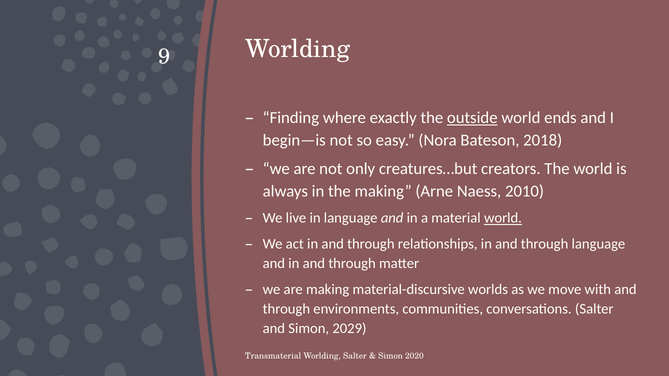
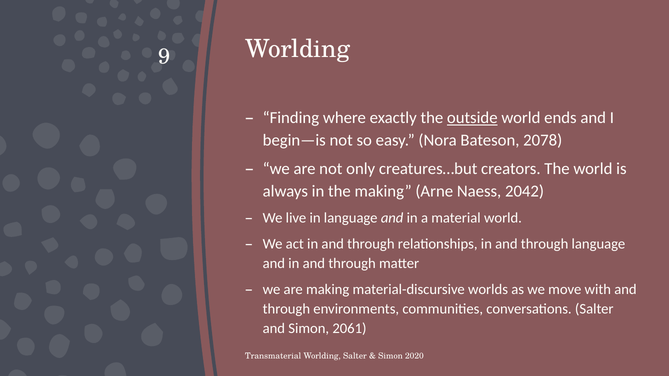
2018: 2018 -> 2078 (543, 140)
2010: 2010 -> 2042 (525, 191)
world underline: present -> none (503, 218)
2029: 2029 -> 2061 (349, 329)
